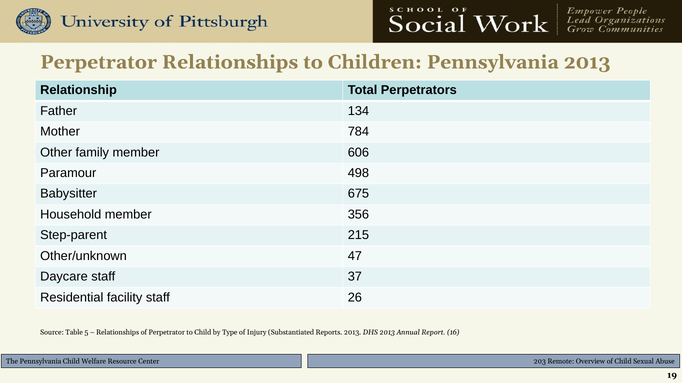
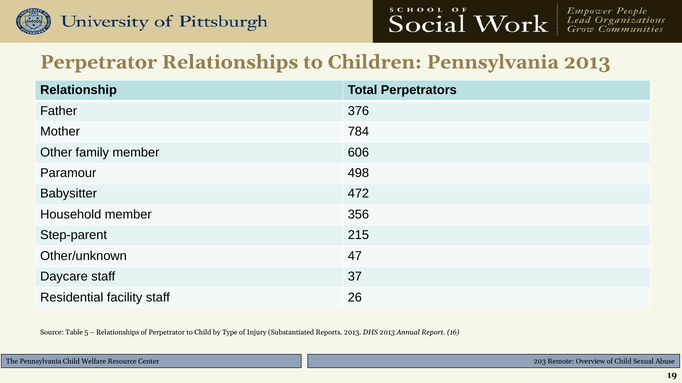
134: 134 -> 376 (358, 111)
675: 675 -> 472 (358, 194)
